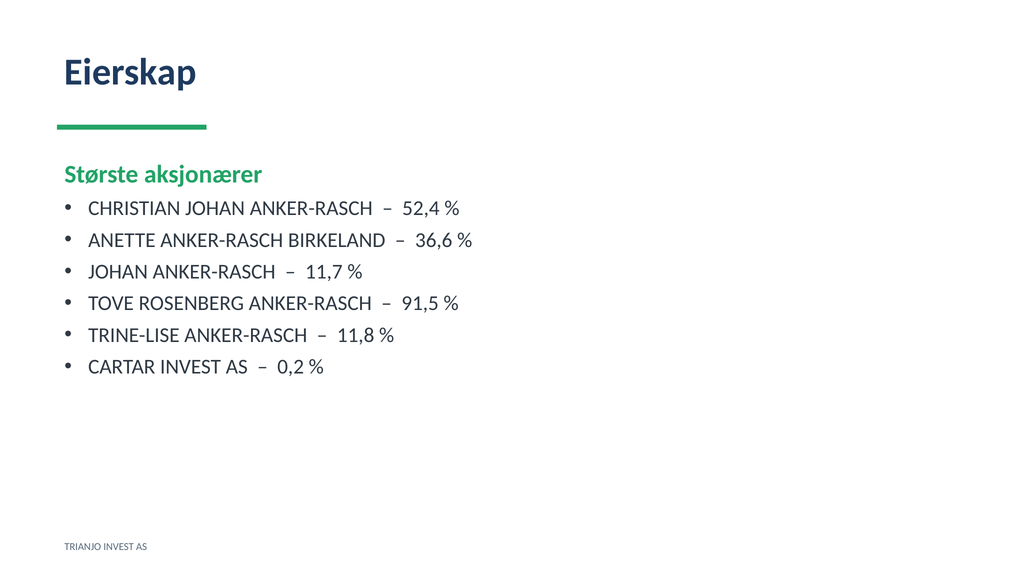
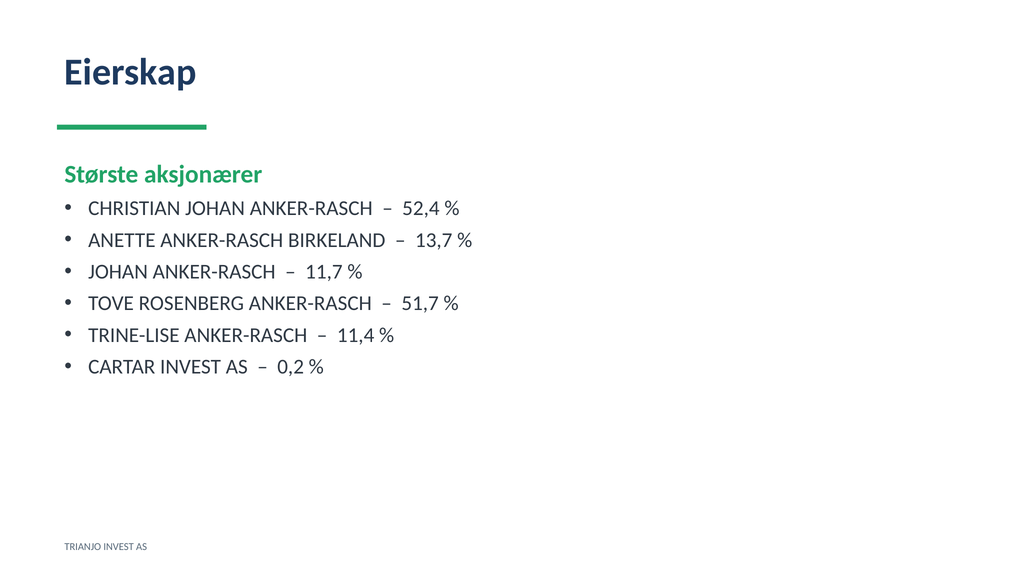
36,6: 36,6 -> 13,7 (434, 240)
91,5: 91,5 -> 51,7 (420, 303)
11,8: 11,8 -> 11,4 (356, 335)
